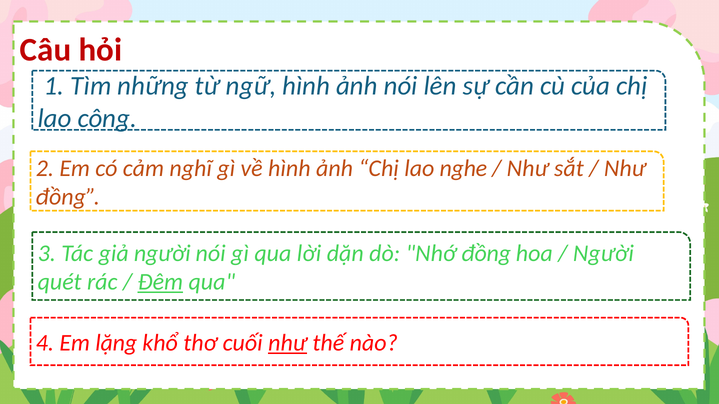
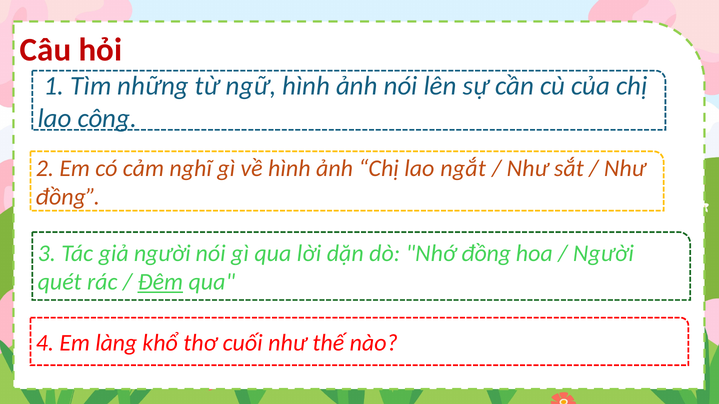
nghe: nghe -> ngắt (463, 168)
lặng: lặng -> làng (116, 343)
như underline: present -> none (288, 343)
